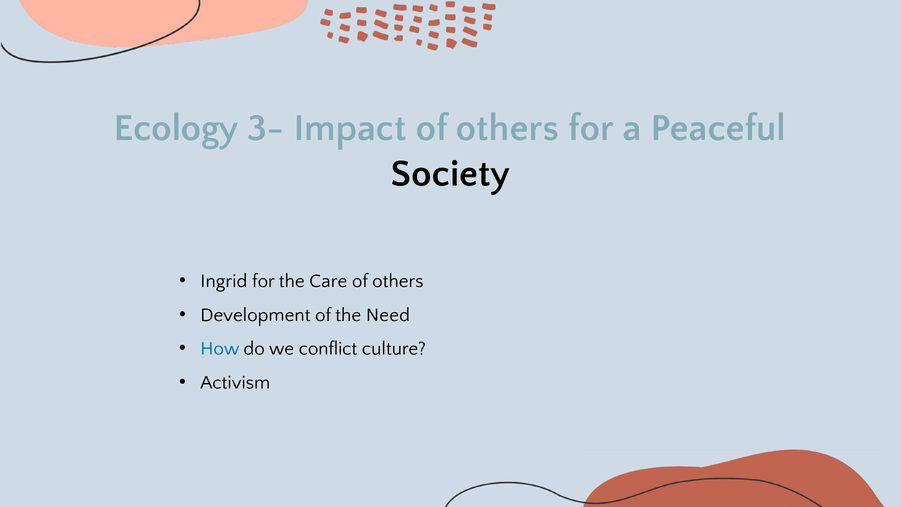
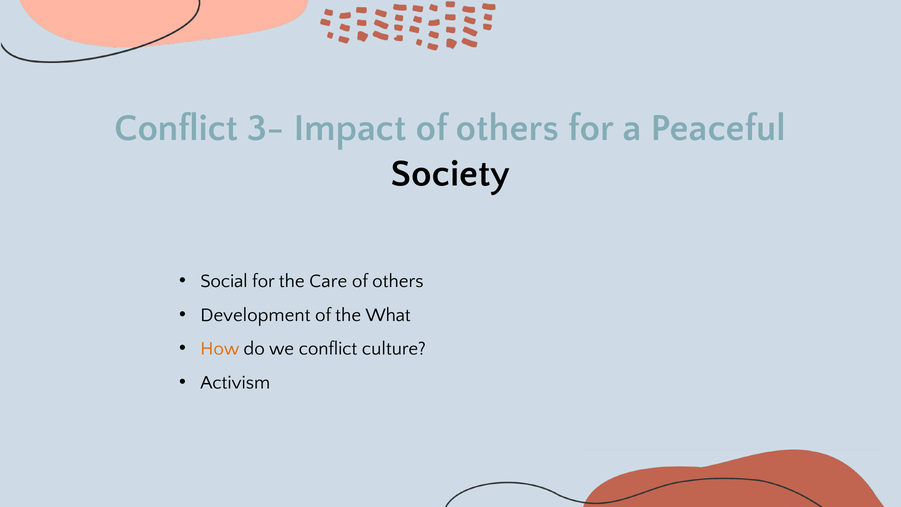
Ecology: Ecology -> Conflict (176, 128)
Ingrid: Ingrid -> Social (224, 281)
Need: Need -> What (388, 315)
How colour: blue -> orange (220, 349)
